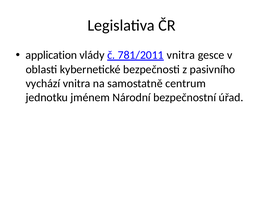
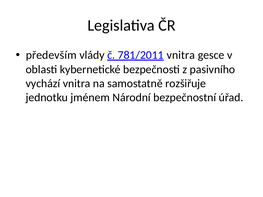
application: application -> především (51, 55)
centrum: centrum -> rozšiřuje (186, 83)
